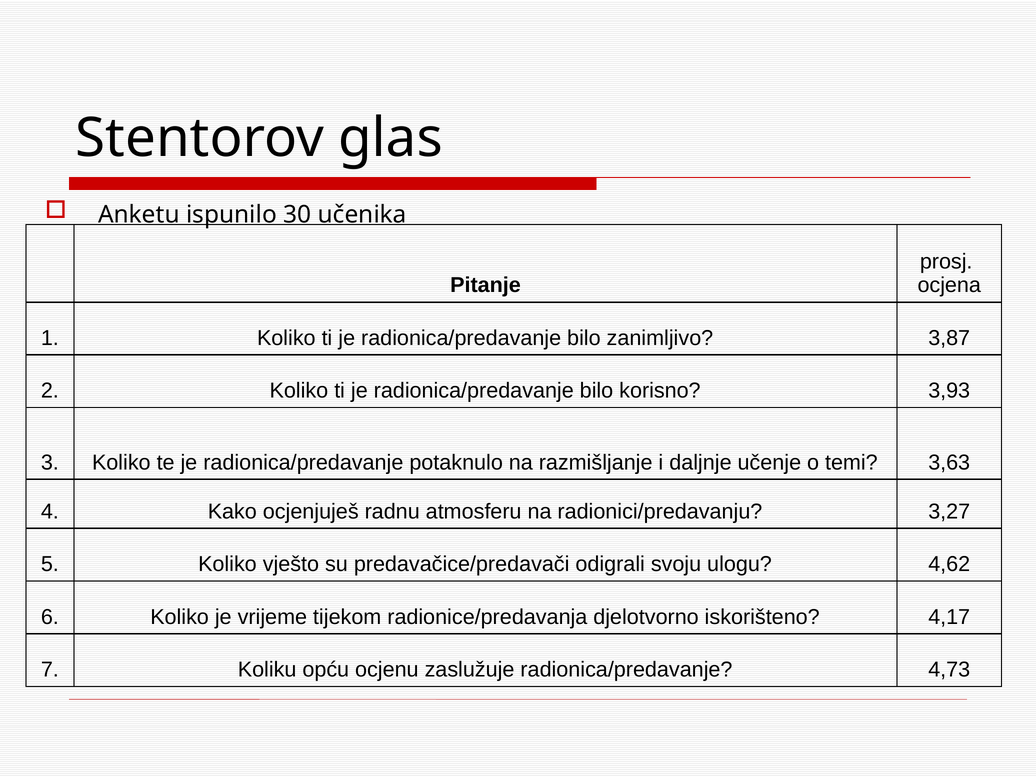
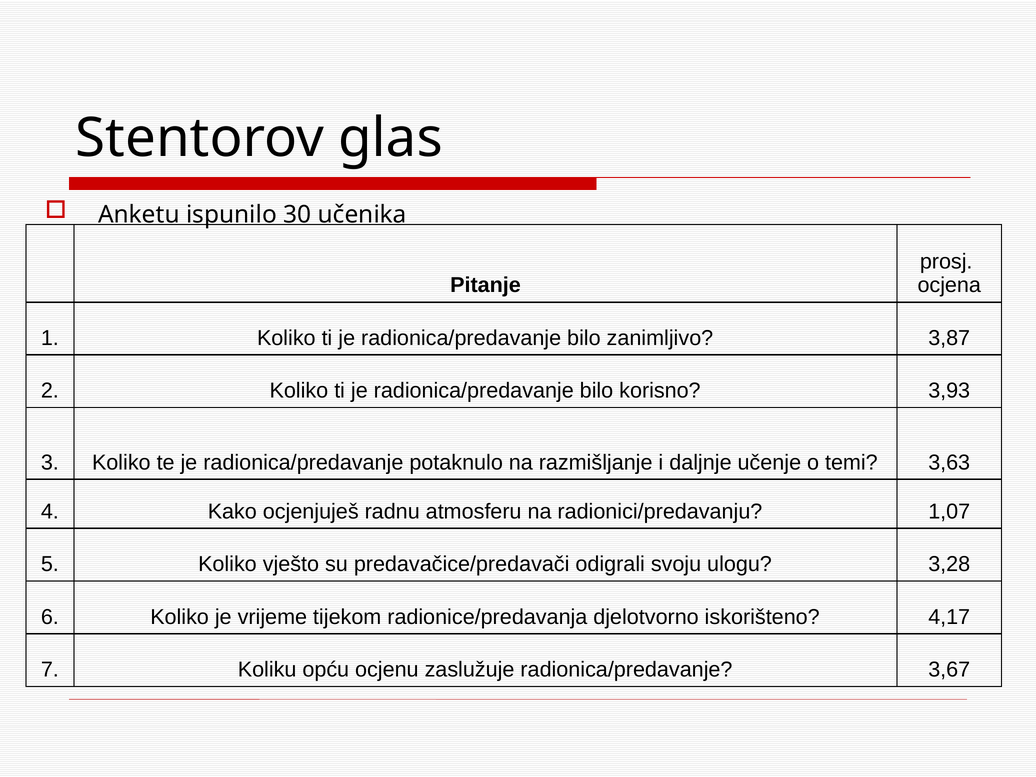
3,27: 3,27 -> 1,07 (949, 511)
4,62: 4,62 -> 3,28 (949, 564)
4,73: 4,73 -> 3,67 (949, 670)
